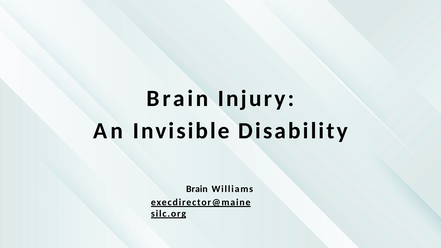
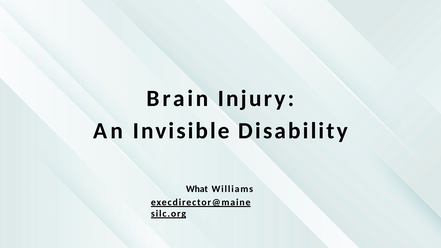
Brain: Brain -> What (197, 189)
